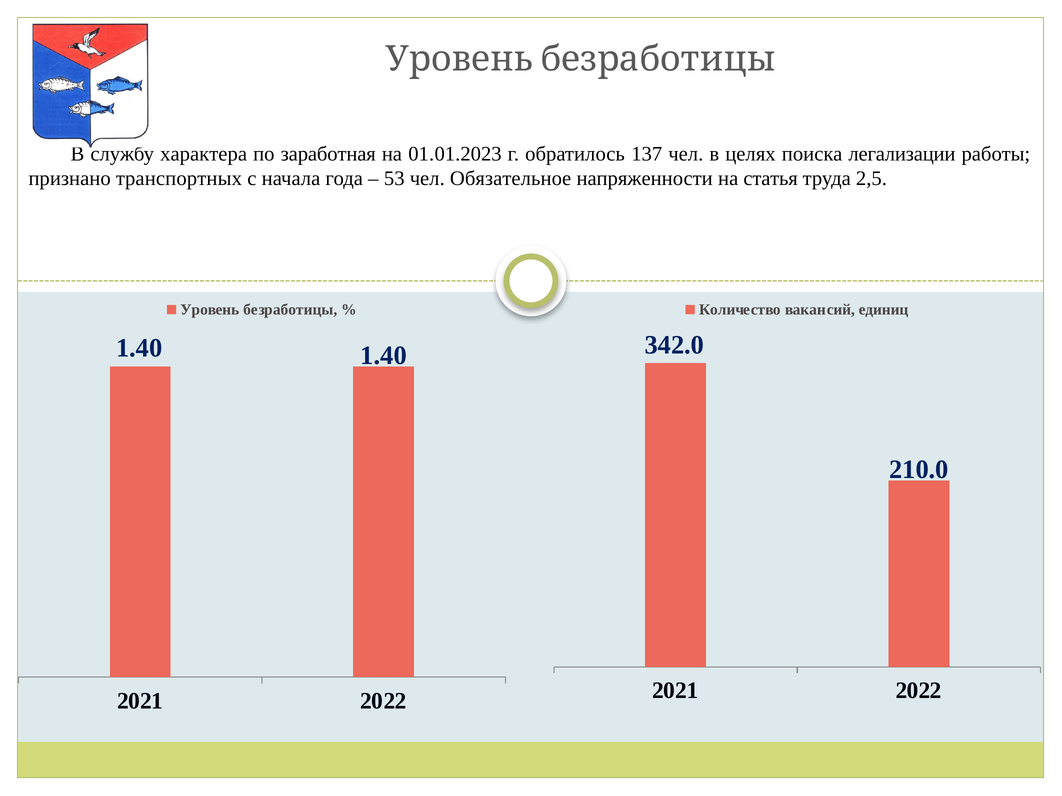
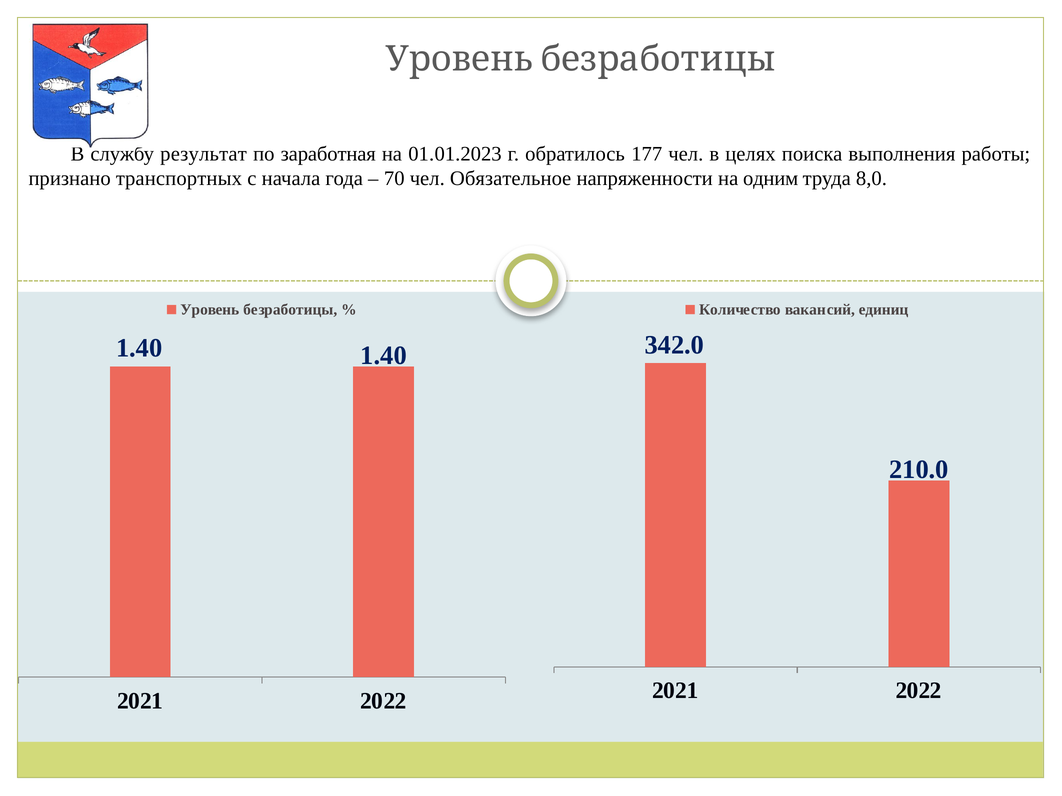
характера: характера -> результат (204, 154)
137: 137 -> 177 (647, 154)
легализации: легализации -> выполнения (902, 154)
53: 53 -> 70 (394, 179)
статья: статья -> одним (771, 179)
2,5: 2,5 -> 8,0 (871, 179)
